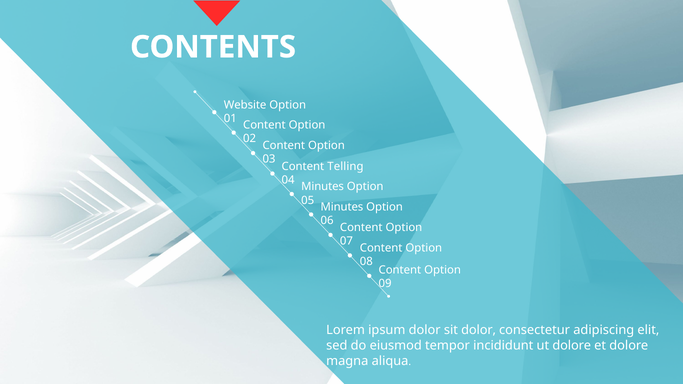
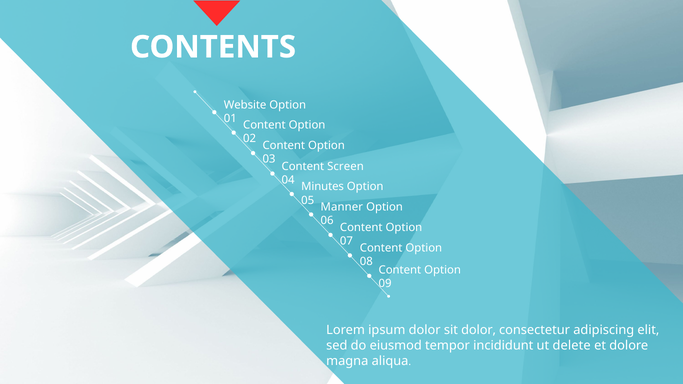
Telling: Telling -> Screen (345, 167)
Minutes: Minutes -> Manner (342, 207)
ut dolore: dolore -> delete (572, 346)
